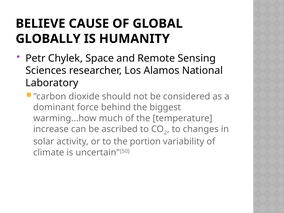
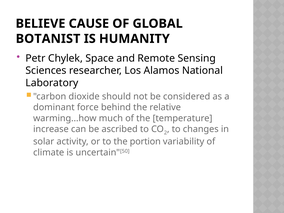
GLOBALLY: GLOBALLY -> BOTANIST (48, 39)
biggest: biggest -> relative (165, 107)
